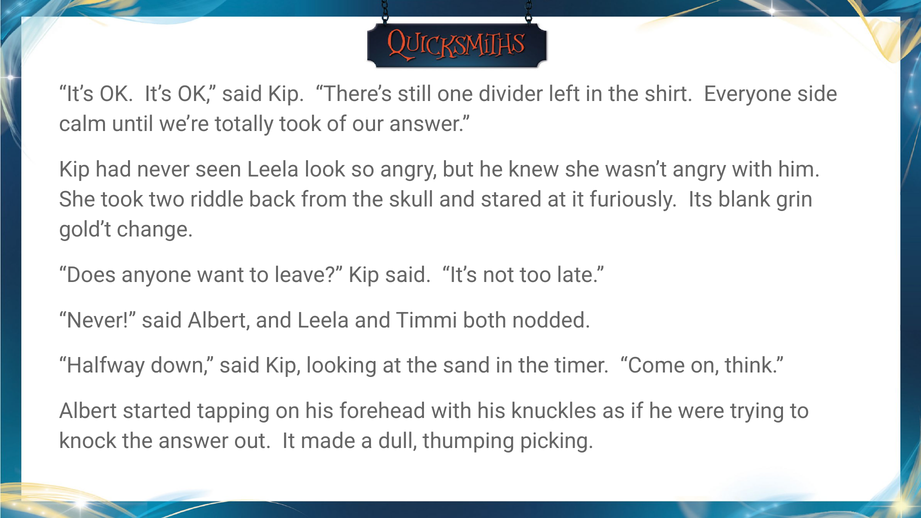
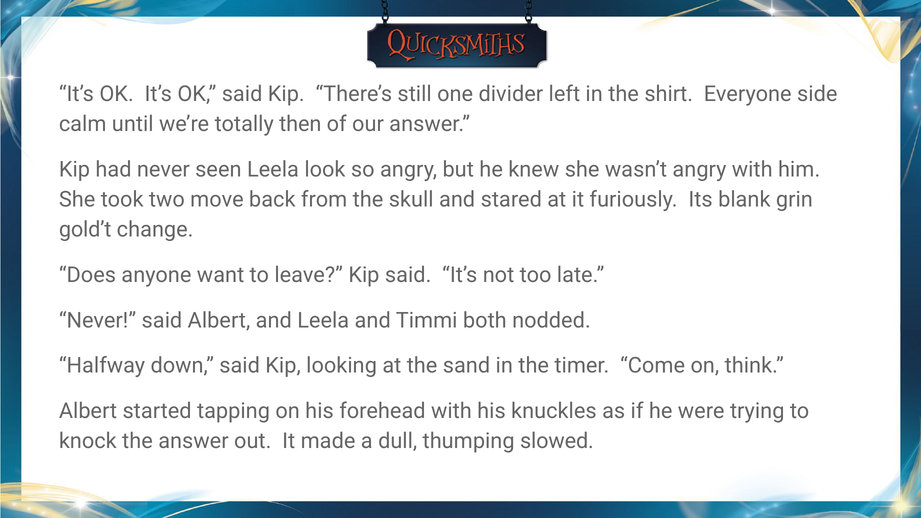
totally took: took -> then (300, 124)
riddle: riddle -> move (217, 200)
picking: picking -> slowed (557, 441)
